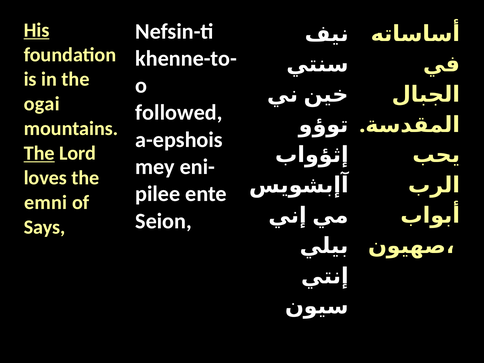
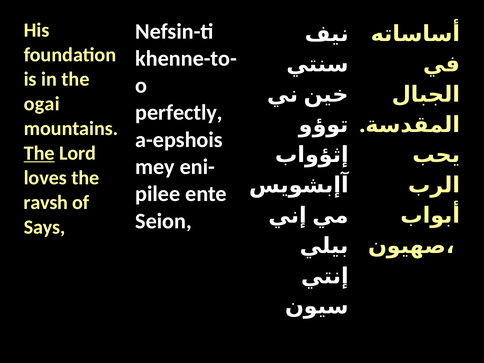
His underline: present -> none (37, 30)
followed: followed -> perfectly (179, 113)
emni: emni -> ravsh (46, 202)
